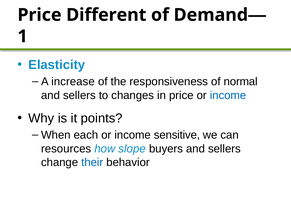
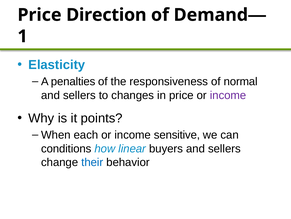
Different: Different -> Direction (106, 15)
increase: increase -> penalties (73, 81)
income colour: blue -> purple (228, 95)
resources: resources -> conditions (66, 148)
slope: slope -> linear (132, 148)
